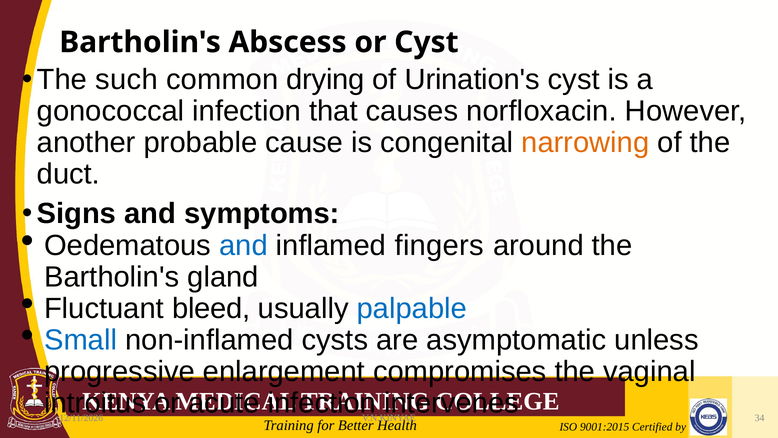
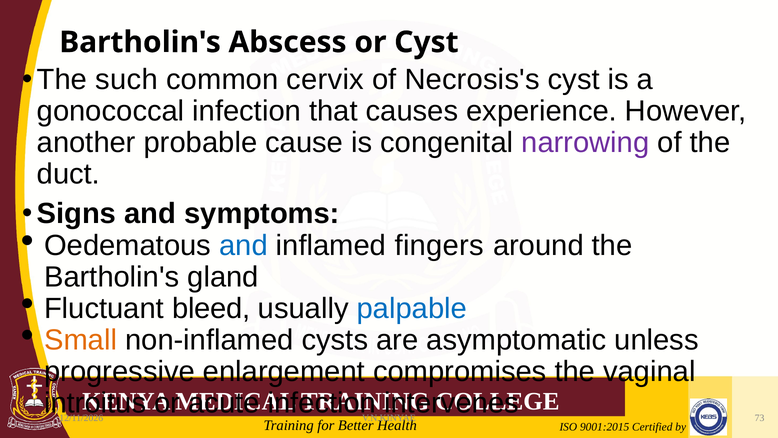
drying: drying -> cervix (325, 79)
Urination's: Urination's -> Necrosis's (472, 79)
norfloxacin: norfloxacin -> experience (542, 111)
narrowing colour: orange -> purple (585, 142)
Small colour: blue -> orange (81, 340)
34: 34 -> 73 (760, 418)
